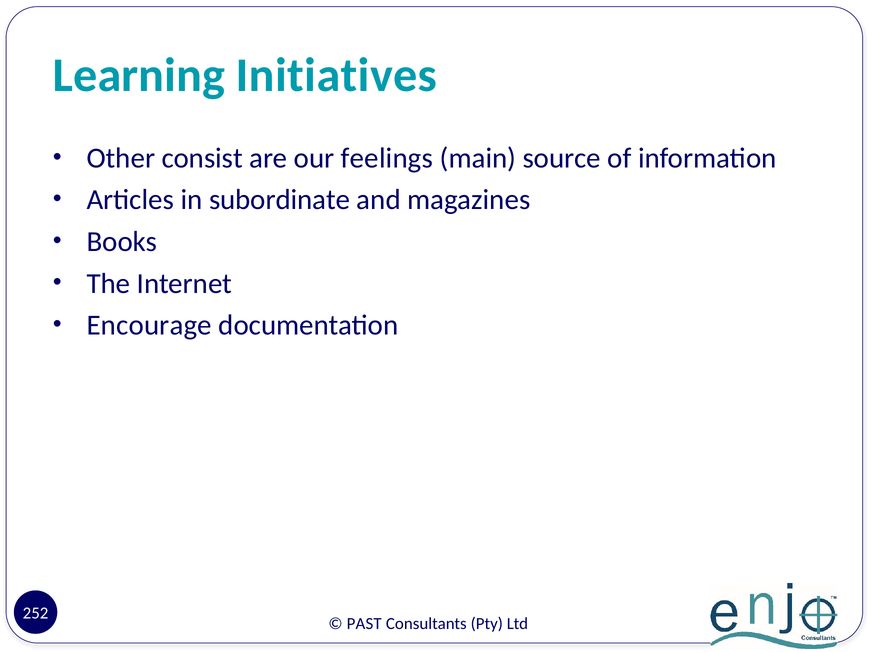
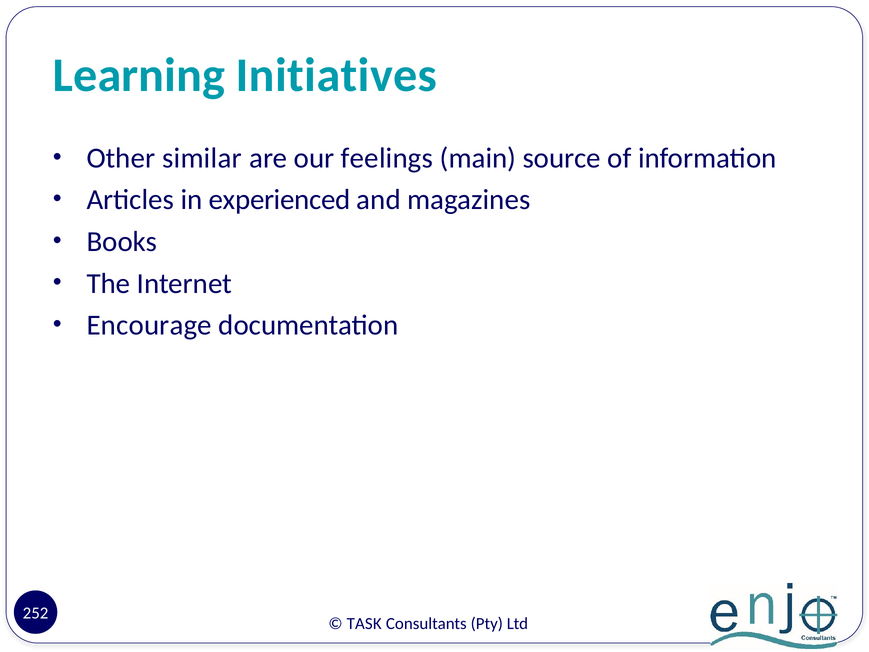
consist: consist -> similar (202, 158)
subordinate: subordinate -> experienced (280, 200)
PAST: PAST -> TASK (364, 623)
